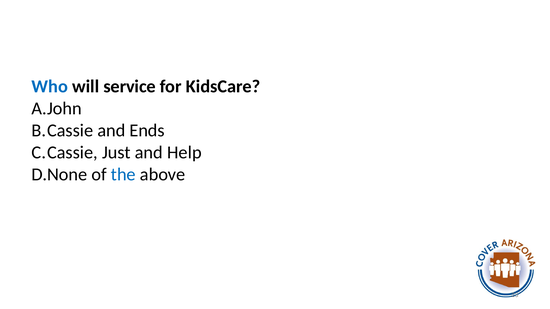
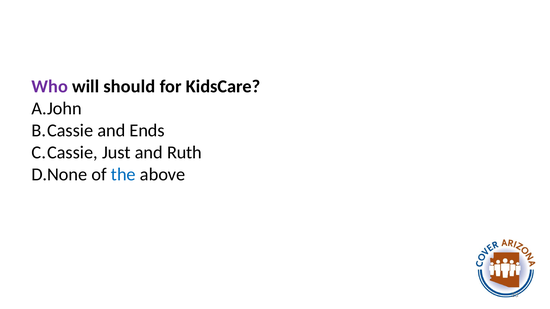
Who colour: blue -> purple (50, 87)
service: service -> should (129, 87)
Help: Help -> Ruth (184, 153)
